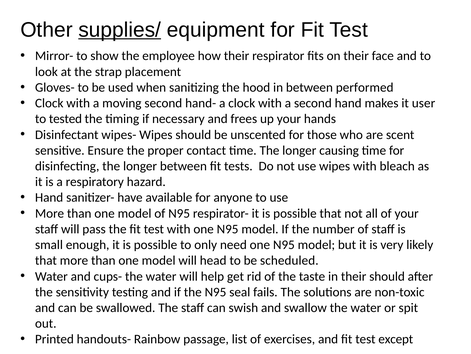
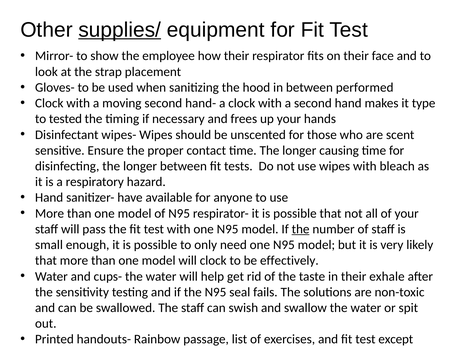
user: user -> type (424, 103)
the underline: none -> present (301, 229)
will head: head -> clock (213, 260)
scheduled: scheduled -> effectively (289, 260)
their should: should -> exhale (387, 276)
